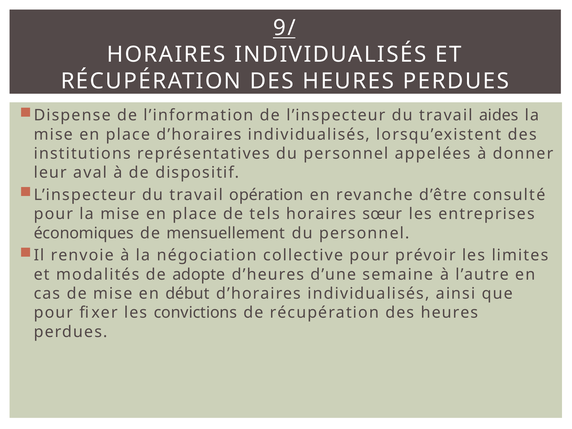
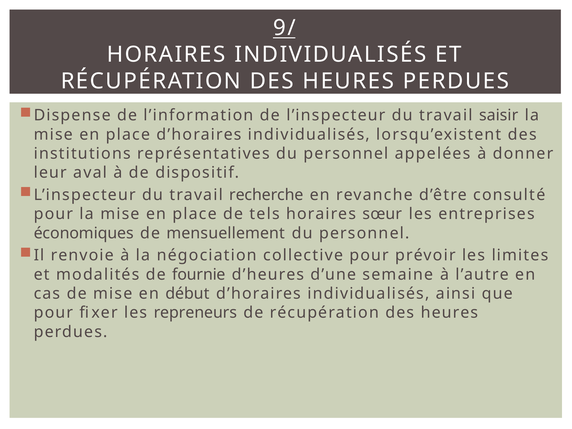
aides: aides -> saisir (499, 115)
opération: opération -> recherche (266, 195)
adopte: adopte -> fournie (199, 275)
convictions: convictions -> repreneurs (195, 313)
